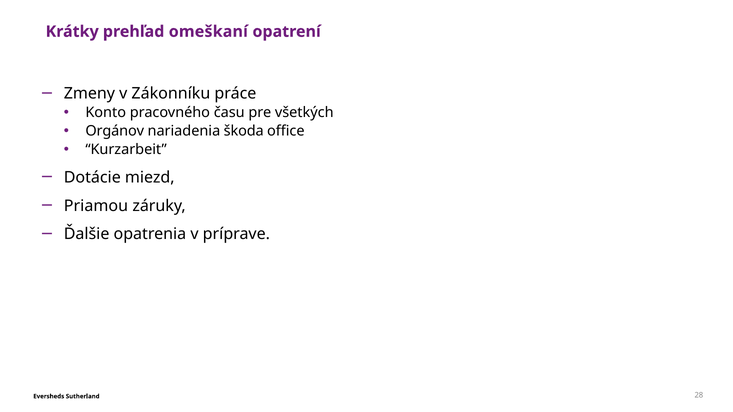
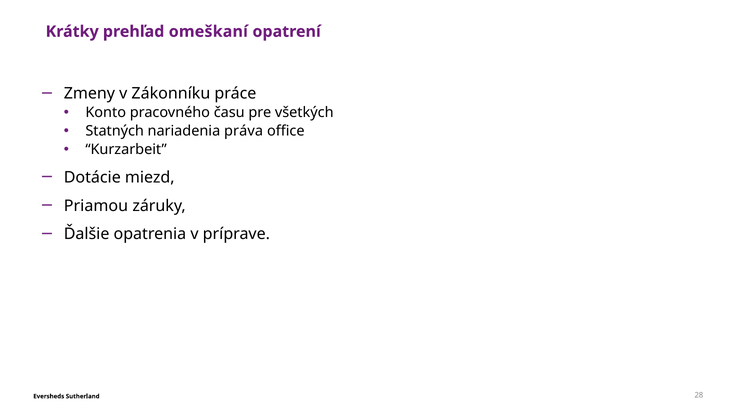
Orgánov: Orgánov -> Statných (115, 131)
škoda: škoda -> práva (244, 131)
